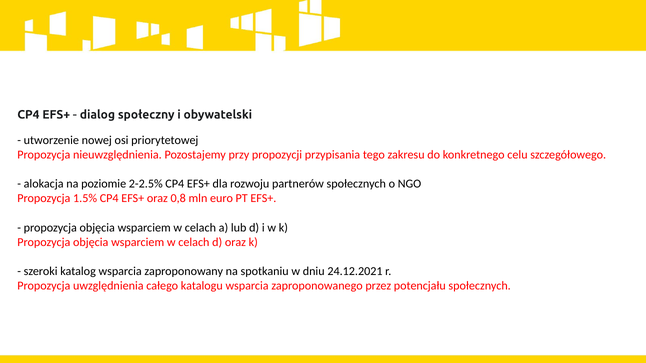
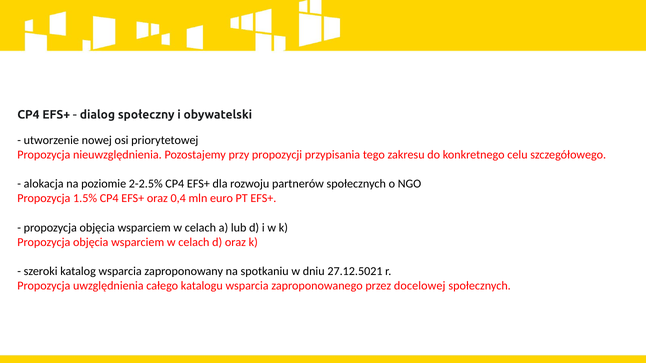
0,8: 0,8 -> 0,4 (178, 199)
24.12.2021: 24.12.2021 -> 27.12.5021 (355, 271)
potencjału: potencjału -> docelowej (420, 286)
